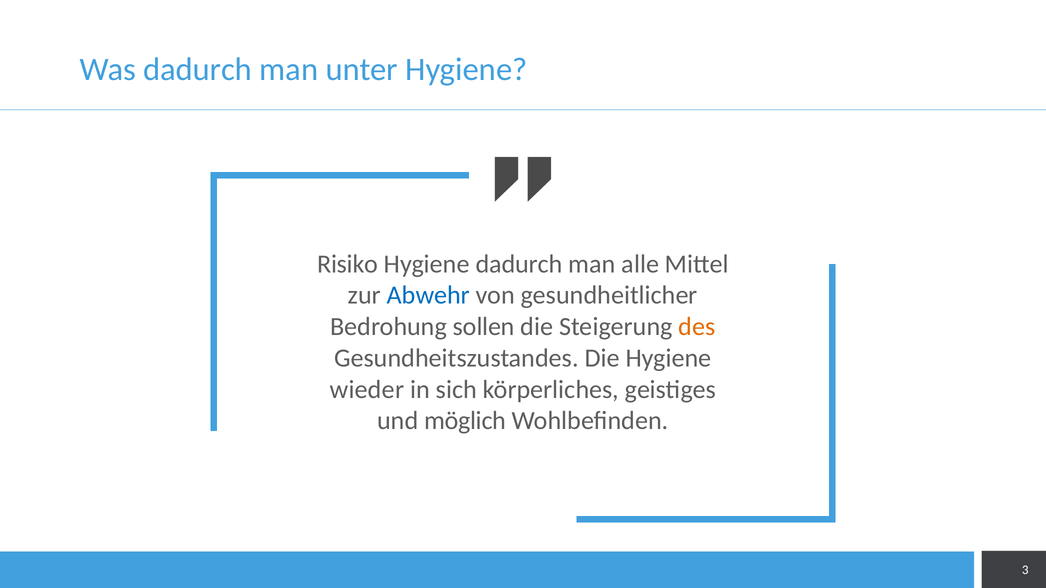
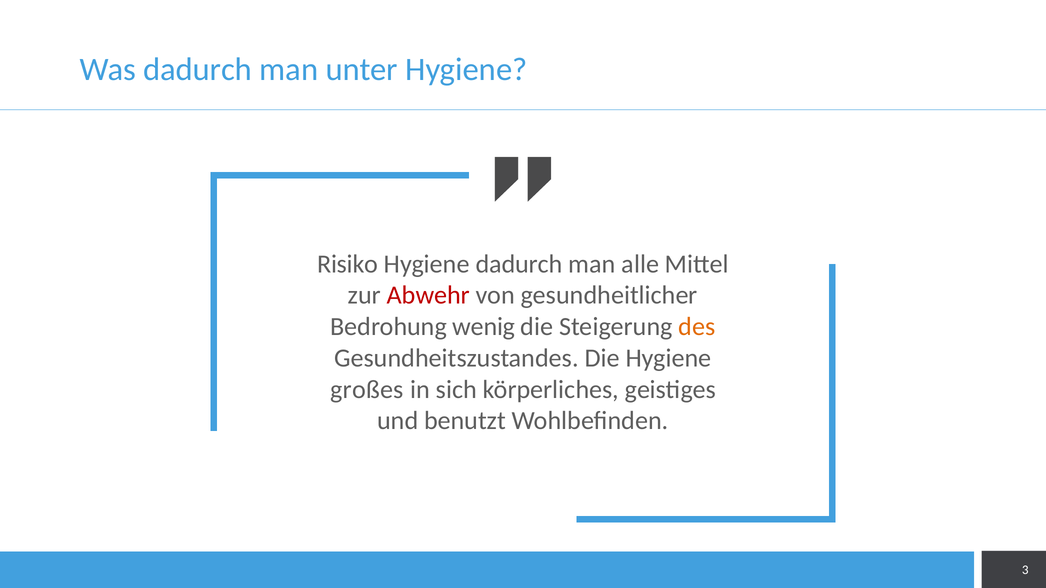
Abwehr colour: blue -> red (428, 295)
sollen: sollen -> wenig (484, 327)
wieder: wieder -> großes (367, 390)
möglich: möglich -> benutzt (465, 421)
